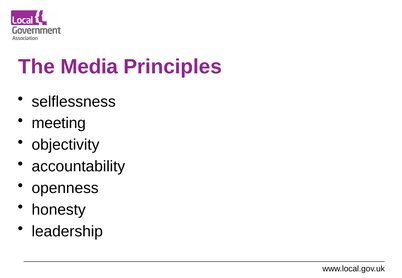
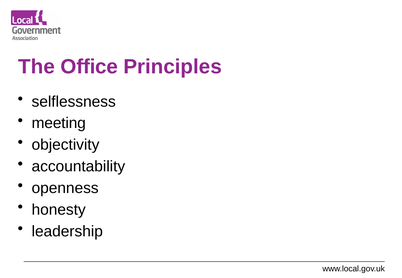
Media: Media -> Office (89, 67)
